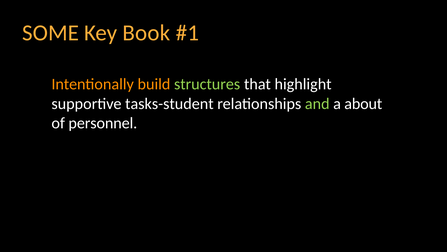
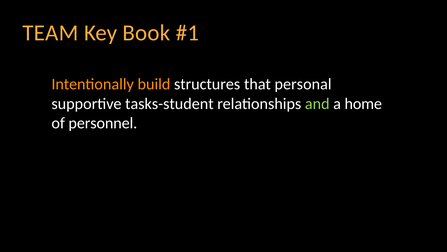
SOME: SOME -> TEAM (50, 33)
structures colour: light green -> white (207, 84)
highlight: highlight -> personal (303, 84)
about: about -> home (363, 103)
